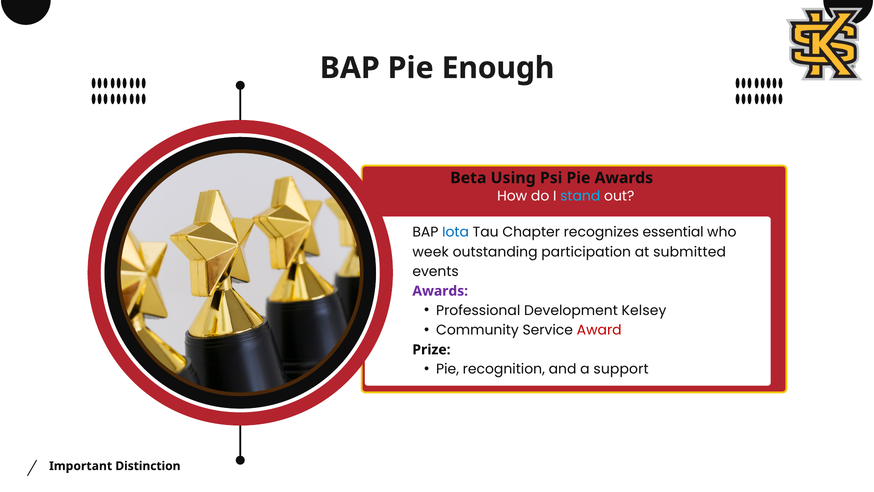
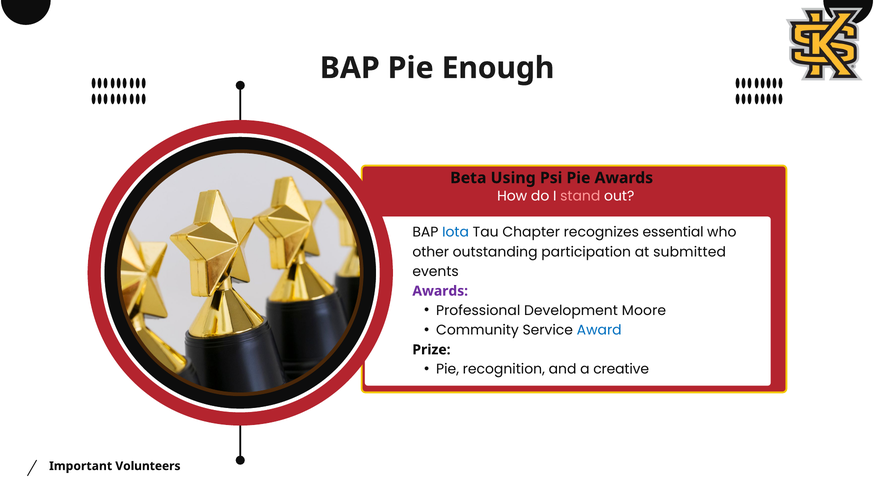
stand colour: light blue -> pink (580, 196)
week: week -> other (431, 252)
Kelsey: Kelsey -> Moore (644, 310)
Award colour: red -> blue (599, 330)
support: support -> creative (621, 369)
Distinction: Distinction -> Volunteers (148, 466)
